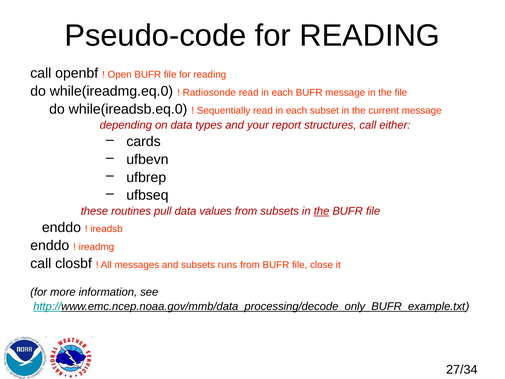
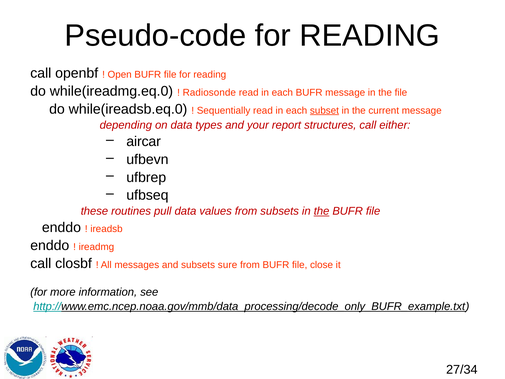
subset underline: none -> present (324, 110)
cards: cards -> aircar (144, 141)
runs: runs -> sure (228, 265)
